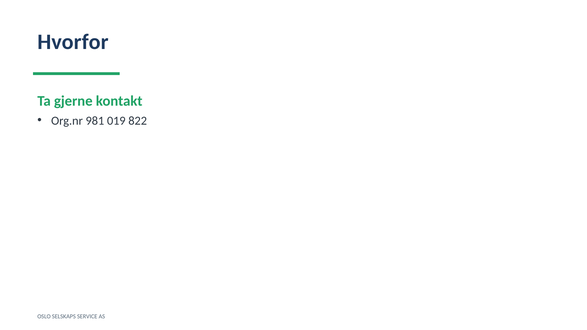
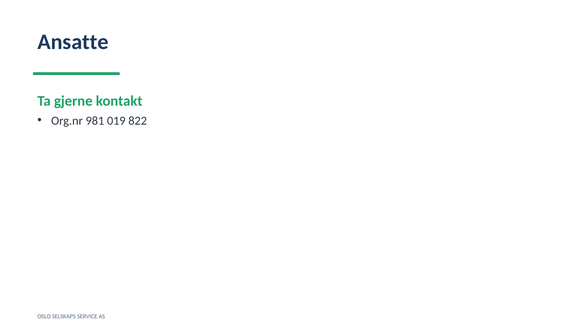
Hvorfor: Hvorfor -> Ansatte (73, 42)
